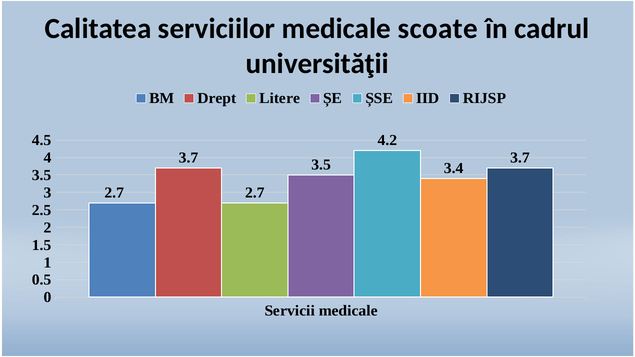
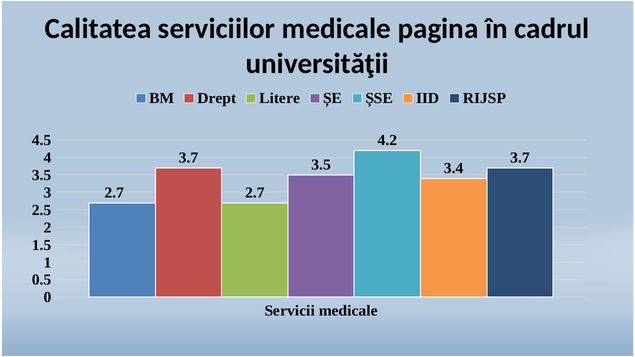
scoate: scoate -> pagina (438, 29)
